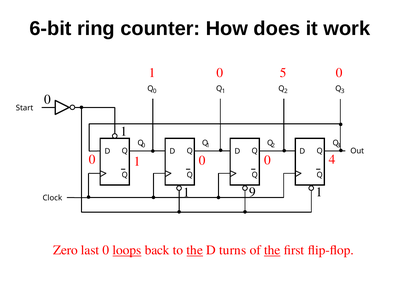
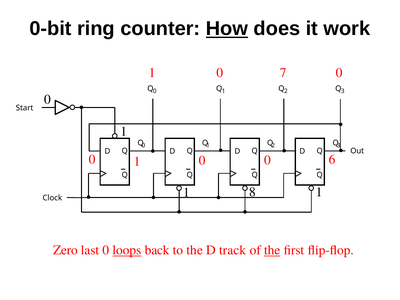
6-bit: 6-bit -> 0-bit (51, 29)
How underline: none -> present (227, 29)
5: 5 -> 7 (283, 73)
4: 4 -> 6 (332, 160)
9: 9 -> 8 (252, 192)
the underline: present -> none (195, 250)
turns: turns -> track (233, 250)
